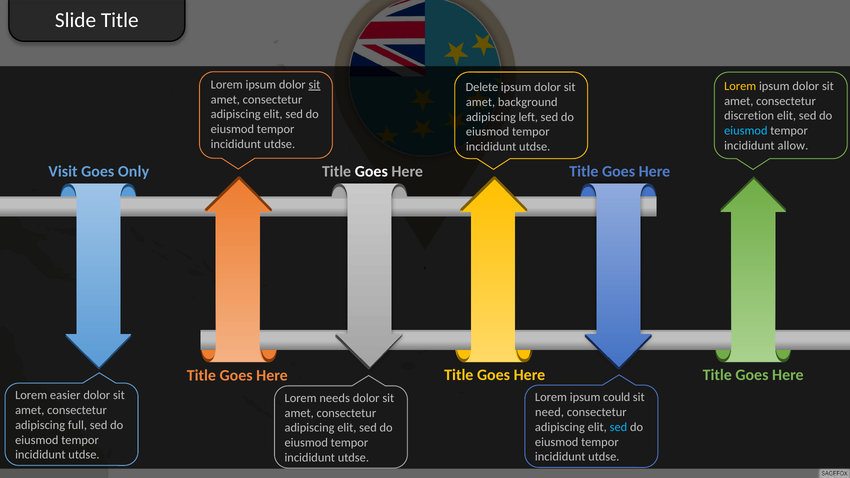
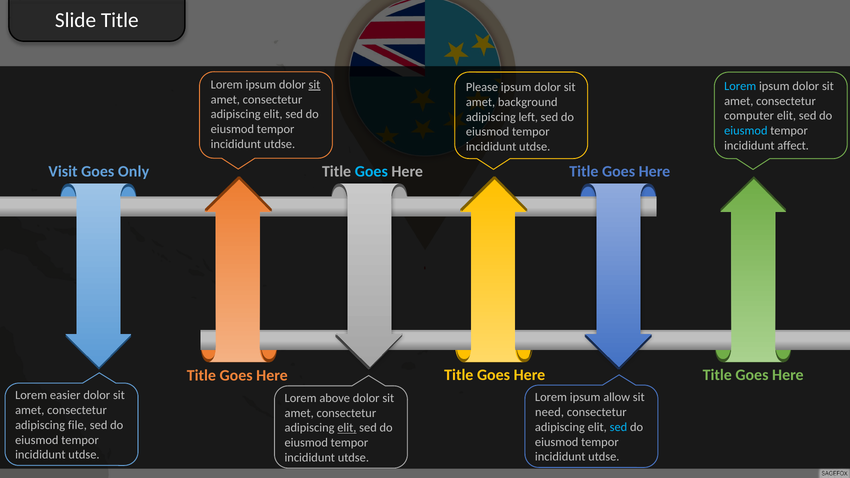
Lorem colour: yellow -> light blue (740, 86)
Delete: Delete -> Please (482, 87)
discretion: discretion -> computer (749, 116)
allow: allow -> affect (793, 146)
Goes colour: white -> light blue (371, 172)
could: could -> allow (617, 397)
needs: needs -> above (335, 398)
full: full -> file (77, 425)
elit underline: none -> present (347, 428)
